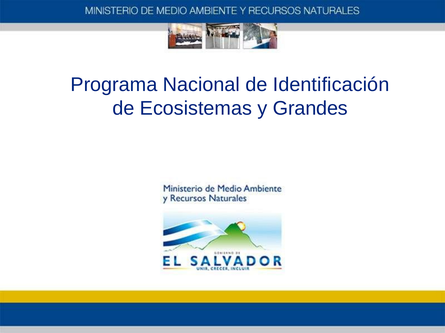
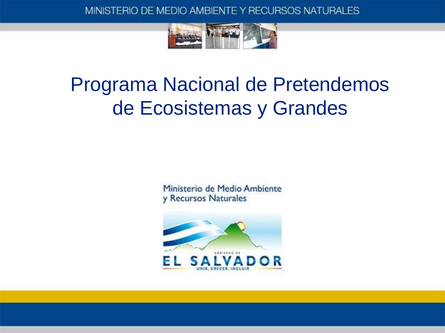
Identificación: Identificación -> Pretendemos (331, 85)
